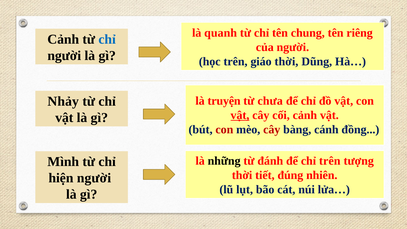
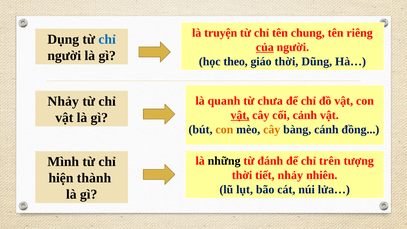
quanh: quanh -> truyện (221, 33)
Cảnh: Cảnh -> Dụng (63, 39)
của underline: none -> present (265, 47)
học trên: trên -> theo (236, 61)
truyện: truyện -> quanh (224, 101)
con colour: red -> orange (224, 130)
cây colour: red -> orange (272, 130)
tiết đúng: đúng -> nhảy (290, 175)
hiện người: người -> thành (94, 178)
